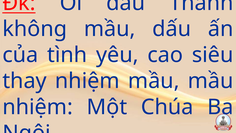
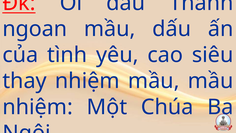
không: không -> ngoan (35, 29)
